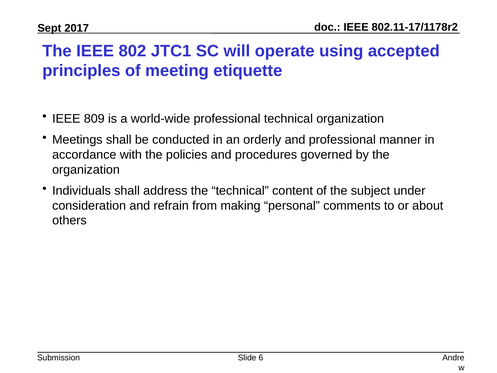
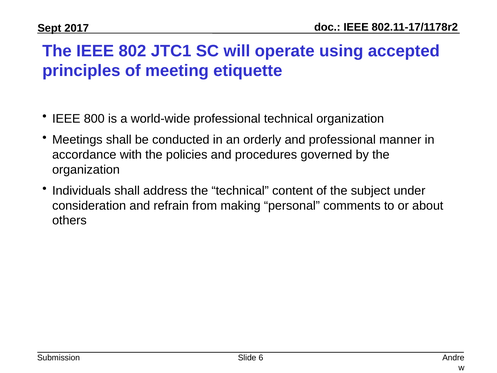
809: 809 -> 800 (94, 119)
